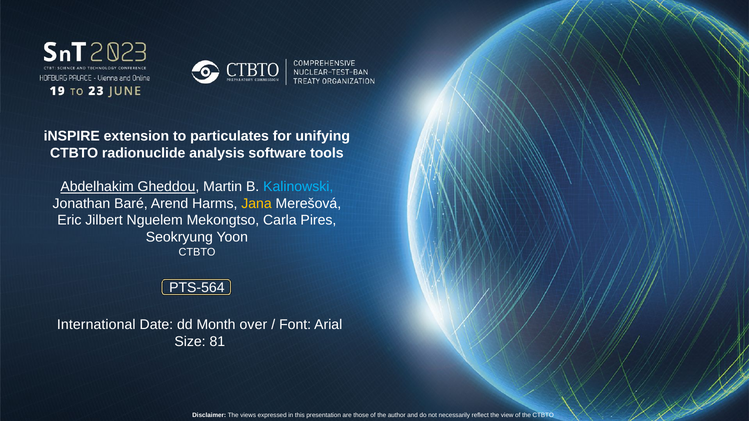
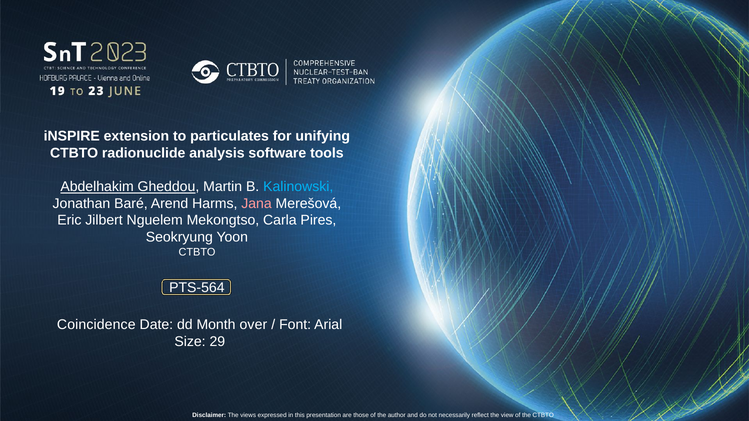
Jana colour: yellow -> pink (257, 204)
International: International -> Coincidence (96, 325)
81: 81 -> 29 (217, 342)
